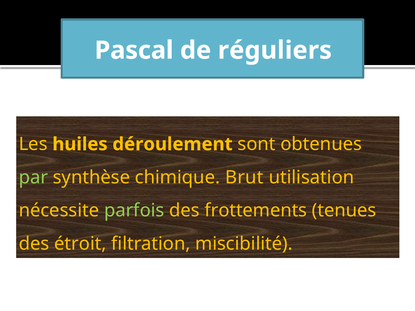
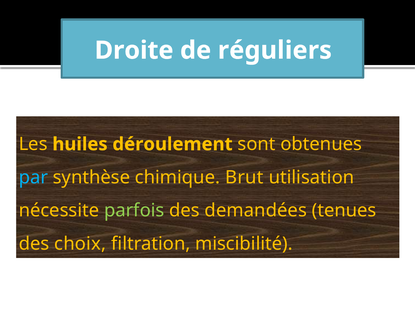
Pascal: Pascal -> Droite (134, 50)
par colour: light green -> light blue (33, 177)
frottements: frottements -> demandées (256, 211)
étroit: étroit -> choix (80, 244)
